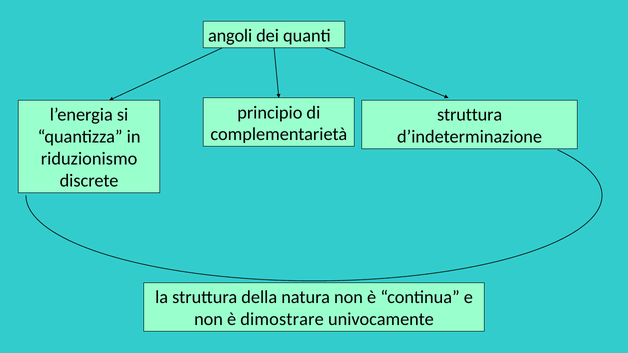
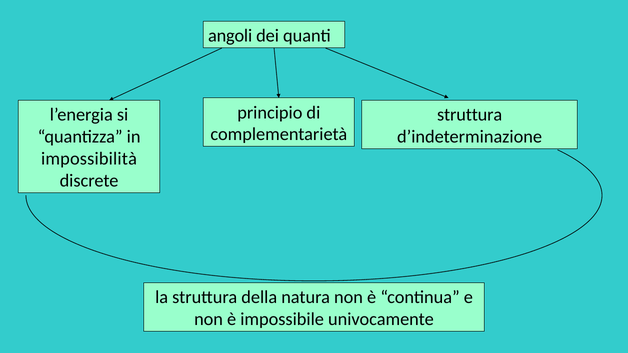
riduzionismo: riduzionismo -> impossibilità (89, 159)
dimostrare: dimostrare -> impossibile (282, 320)
